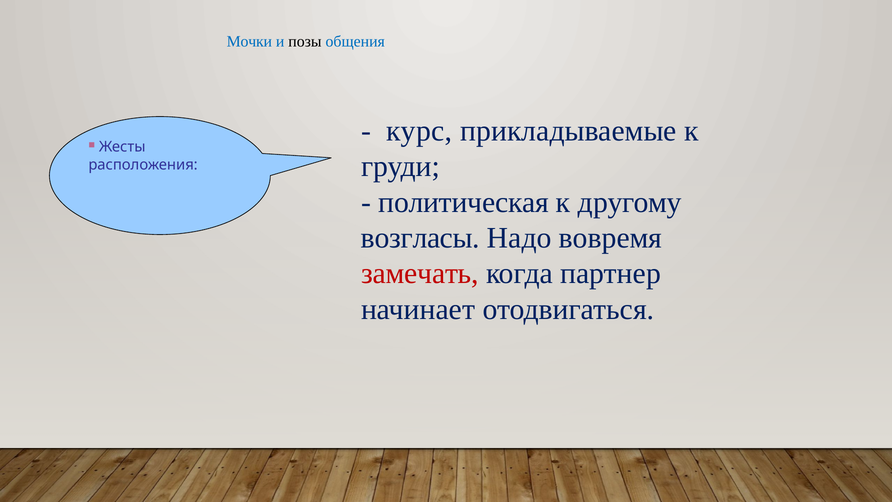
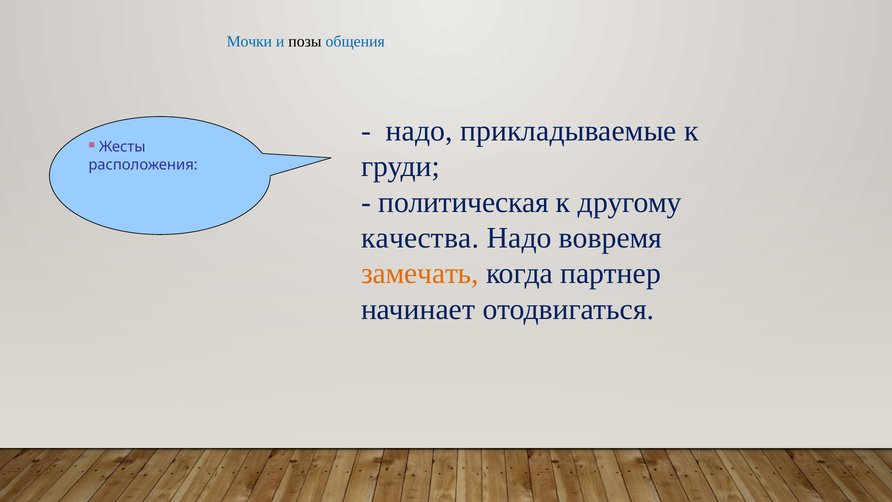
курс: курс -> надо (419, 131)
возгласы: возгласы -> качества (420, 238)
замечать colour: red -> orange (420, 274)
